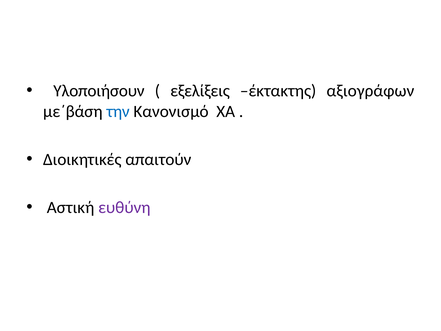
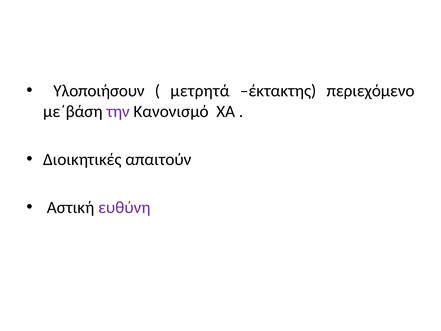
εξελίξεις: εξελίξεις -> μετρητά (200, 91)
αξιογράφων: αξιογράφων -> περιεχόμενο (371, 91)
την colour: blue -> purple (118, 111)
